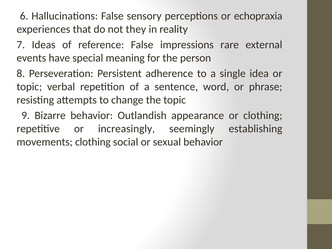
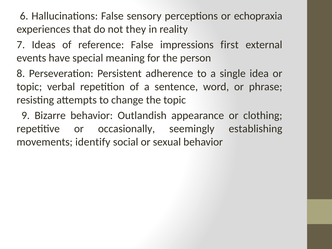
rare: rare -> first (230, 45)
increasingly: increasingly -> occasionally (127, 129)
movements clothing: clothing -> identify (93, 142)
